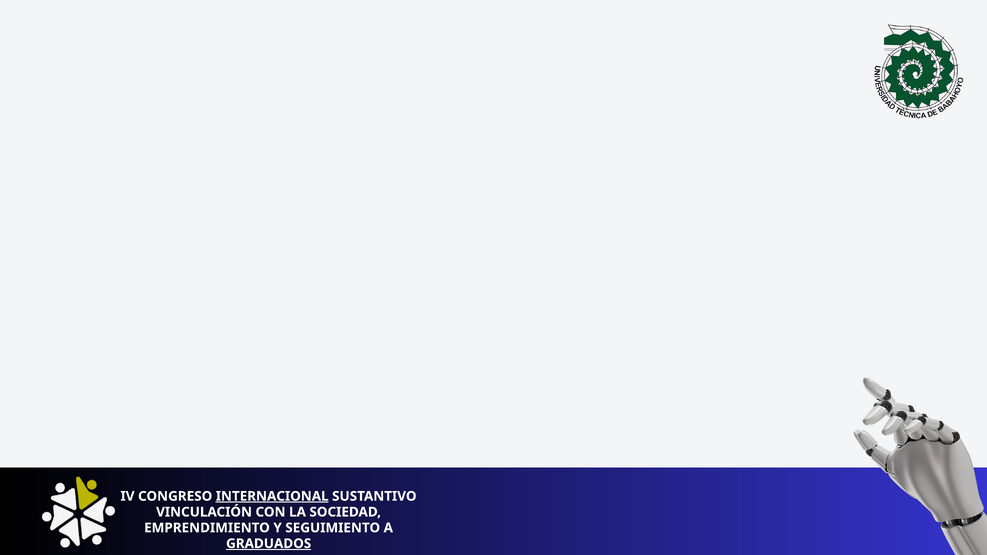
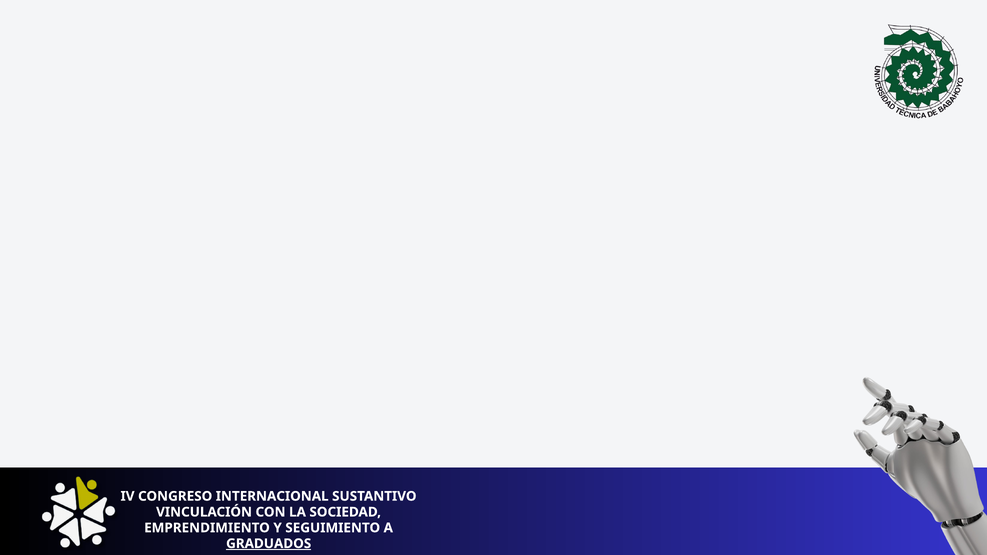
INTERNACIONAL underline: present -> none (272, 496)
